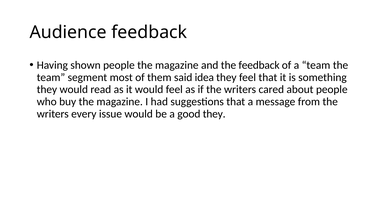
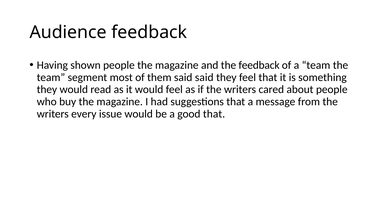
said idea: idea -> said (204, 78)
good they: they -> that (214, 114)
